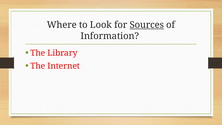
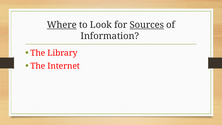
Where underline: none -> present (62, 25)
